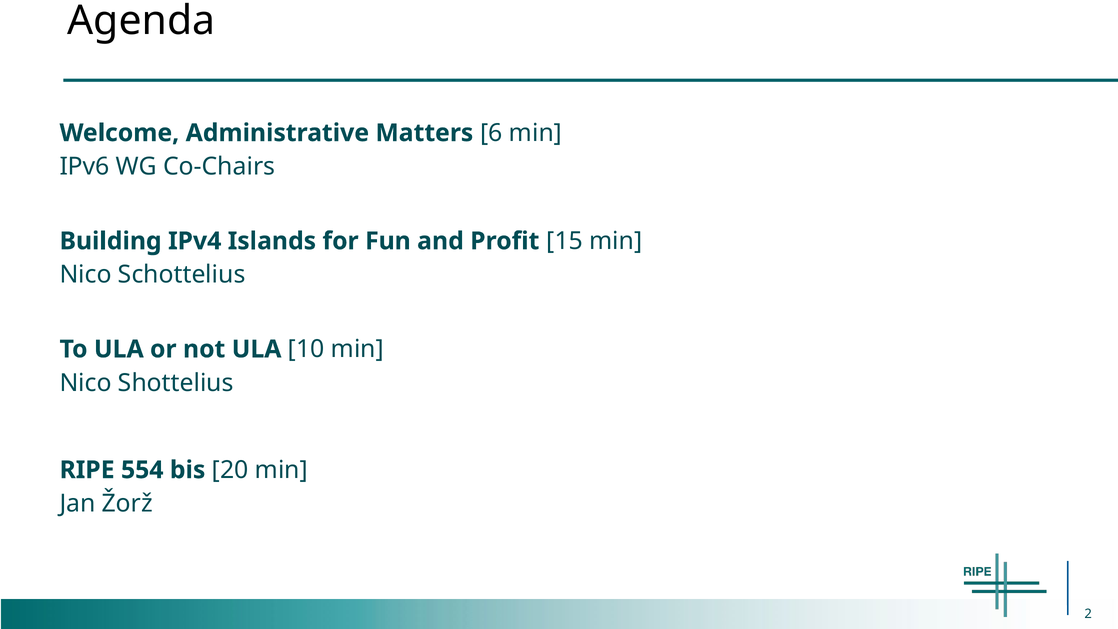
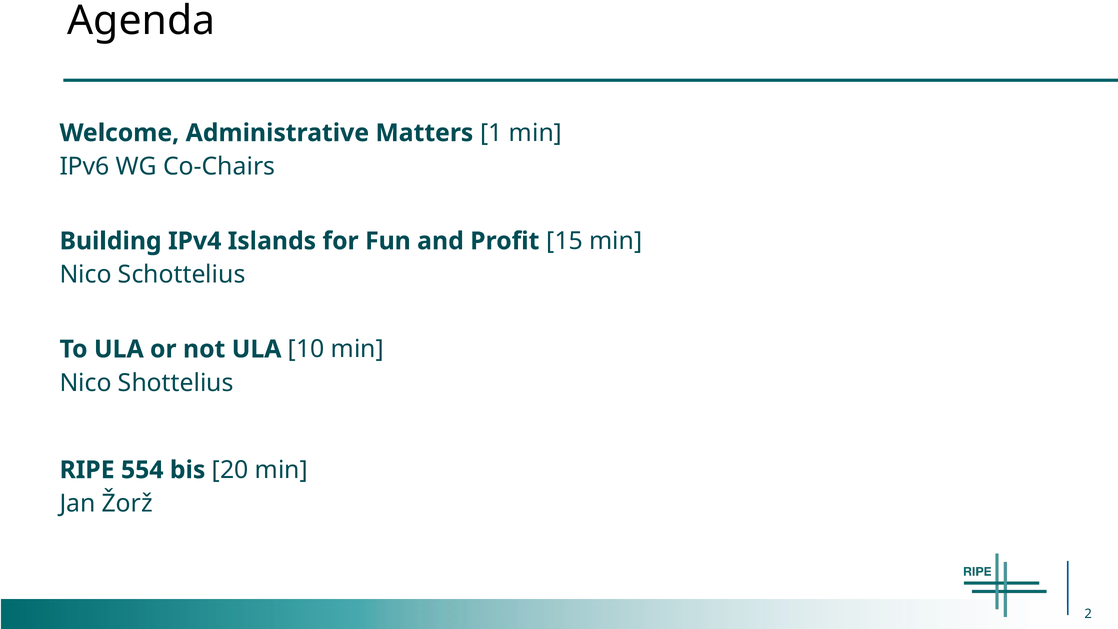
6: 6 -> 1 (491, 133)
